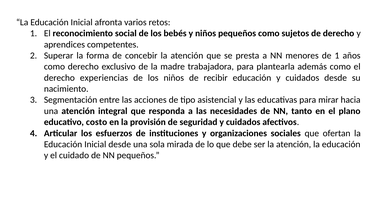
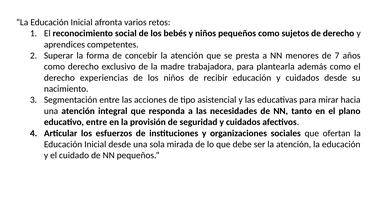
de 1: 1 -> 7 (337, 56)
educativo costo: costo -> entre (97, 123)
